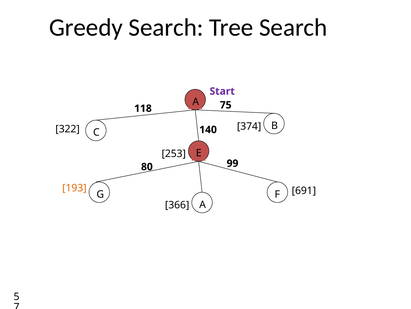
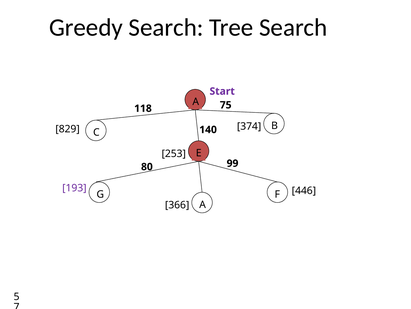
322: 322 -> 829 (68, 129)
193 colour: orange -> purple (74, 188)
691: 691 -> 446 (304, 190)
